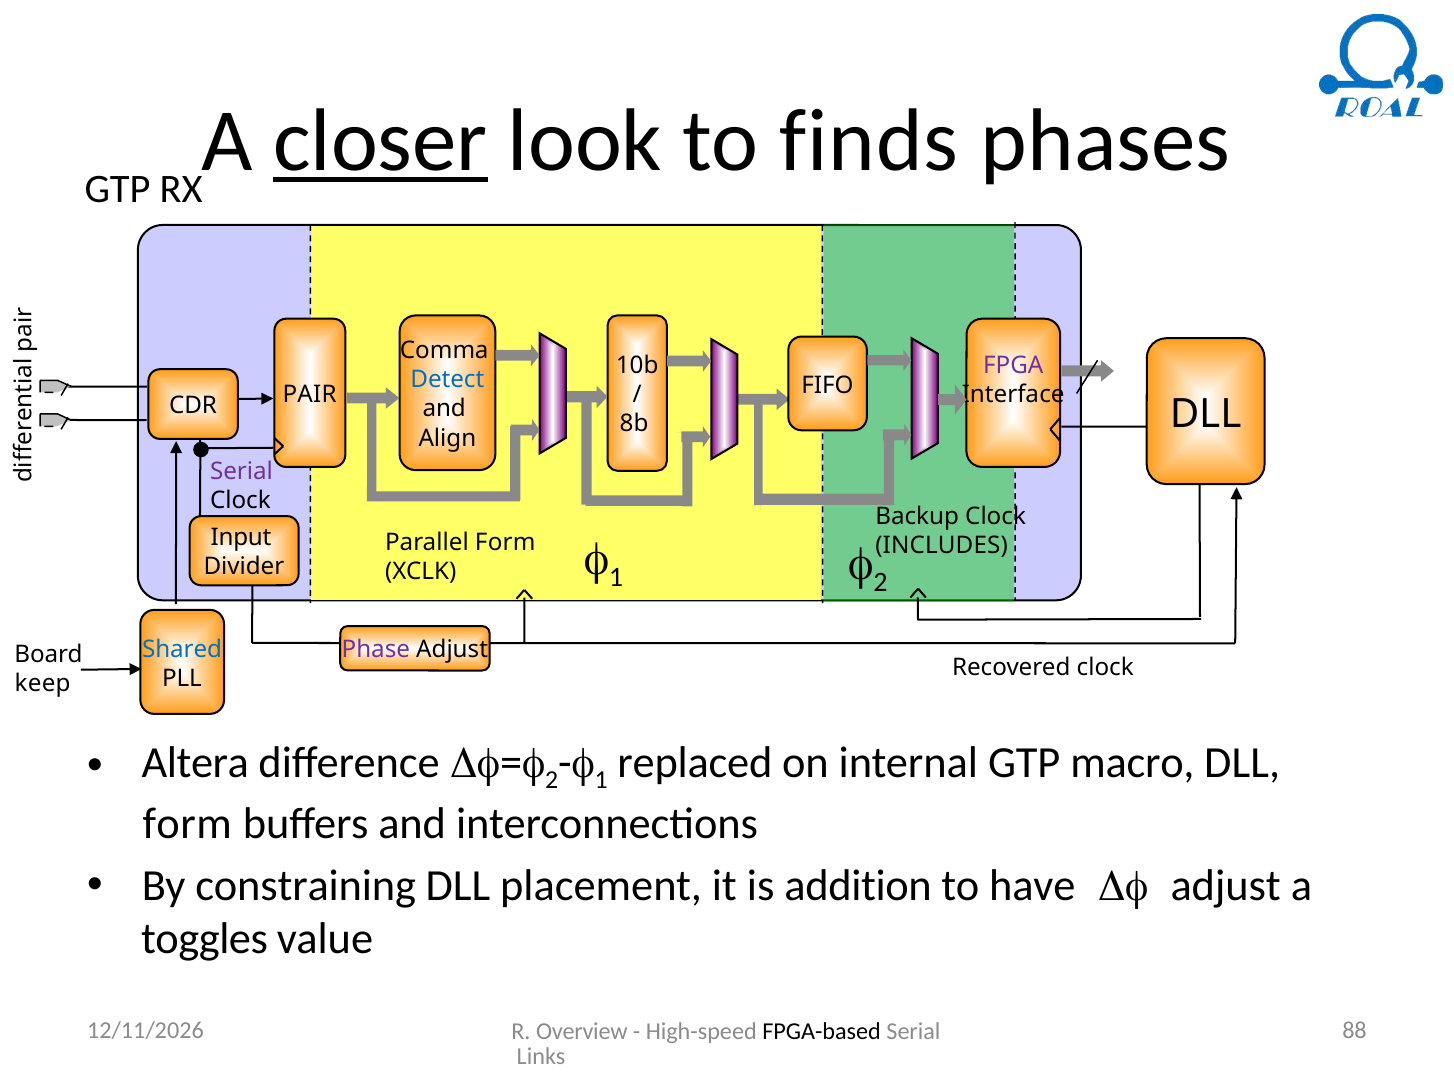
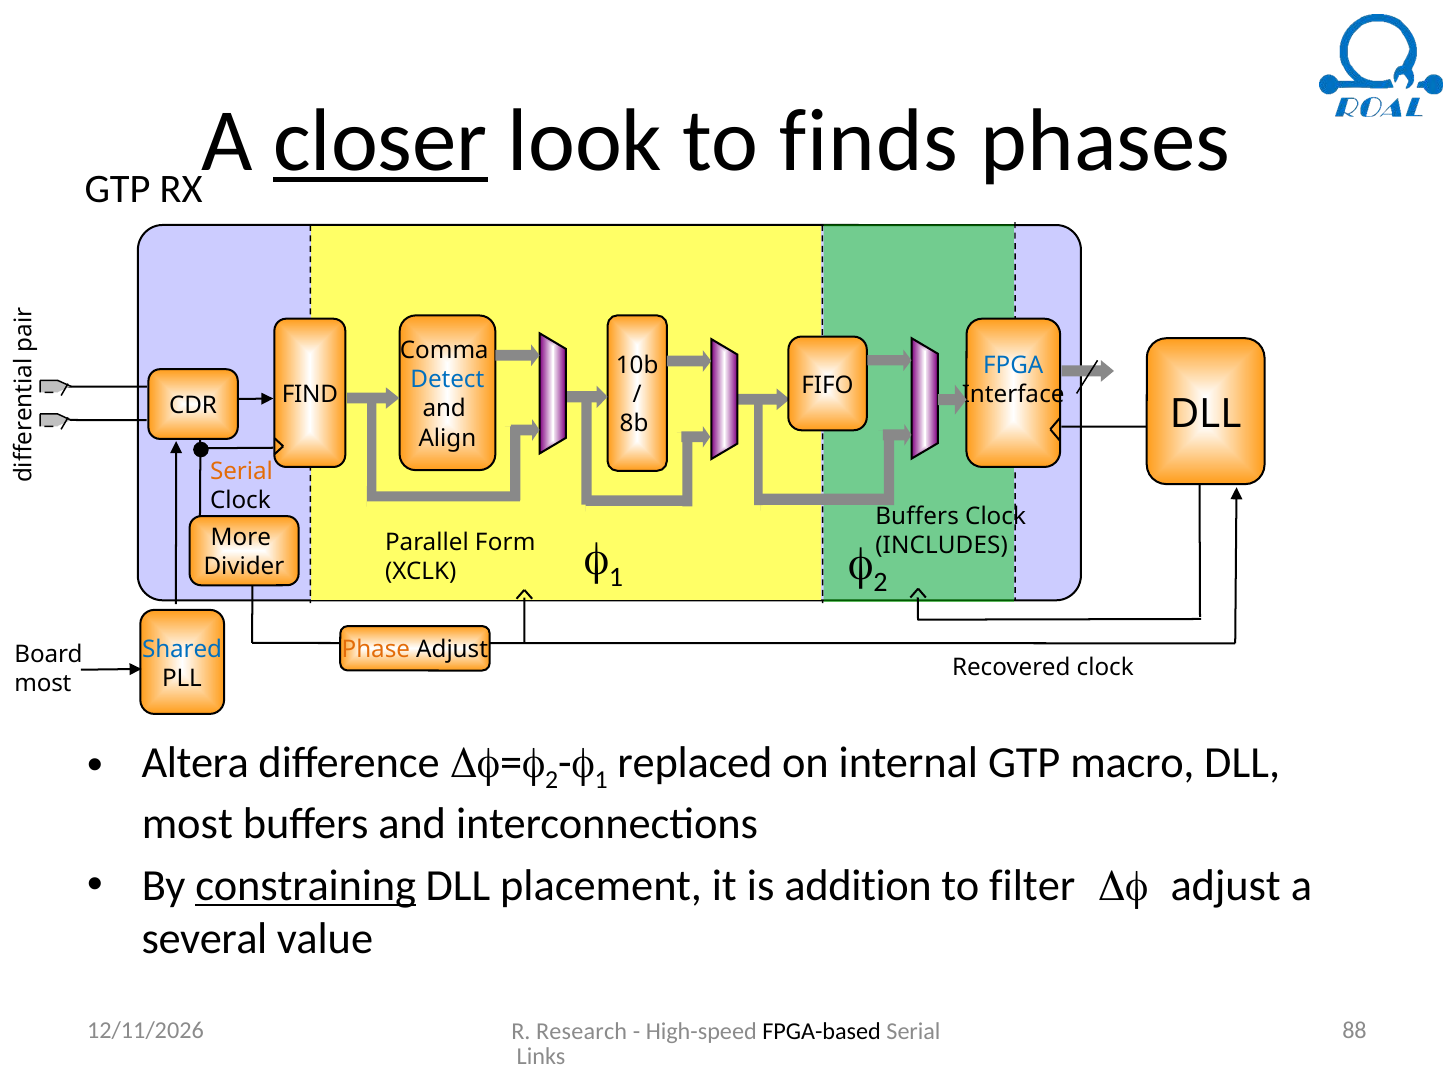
FPGA colour: purple -> blue (1013, 365)
PAIR: PAIR -> FIND (310, 394)
Serial colour: purple -> orange (242, 471)
Backup: Backup -> Buffers (917, 517)
Input: Input -> More (241, 538)
Phase colour: purple -> orange (376, 650)
keep: keep -> most (43, 683)
form: form -> most (187, 823)
constraining underline: none -> present (306, 886)
have: have -> filter (1032, 886)
toggles: toggles -> several (205, 939)
Overview: Overview -> Research (582, 1031)
